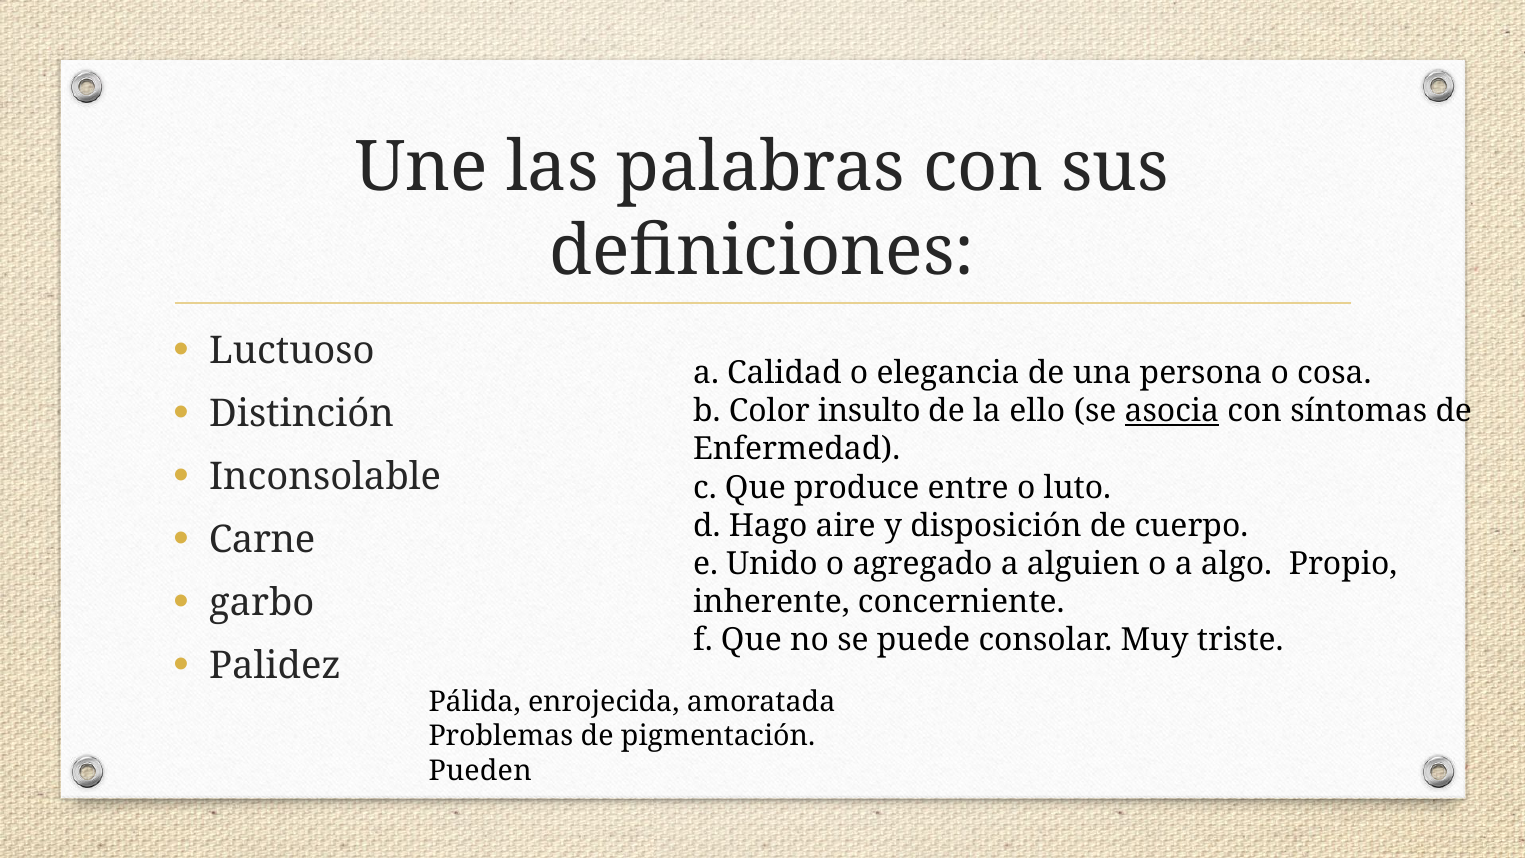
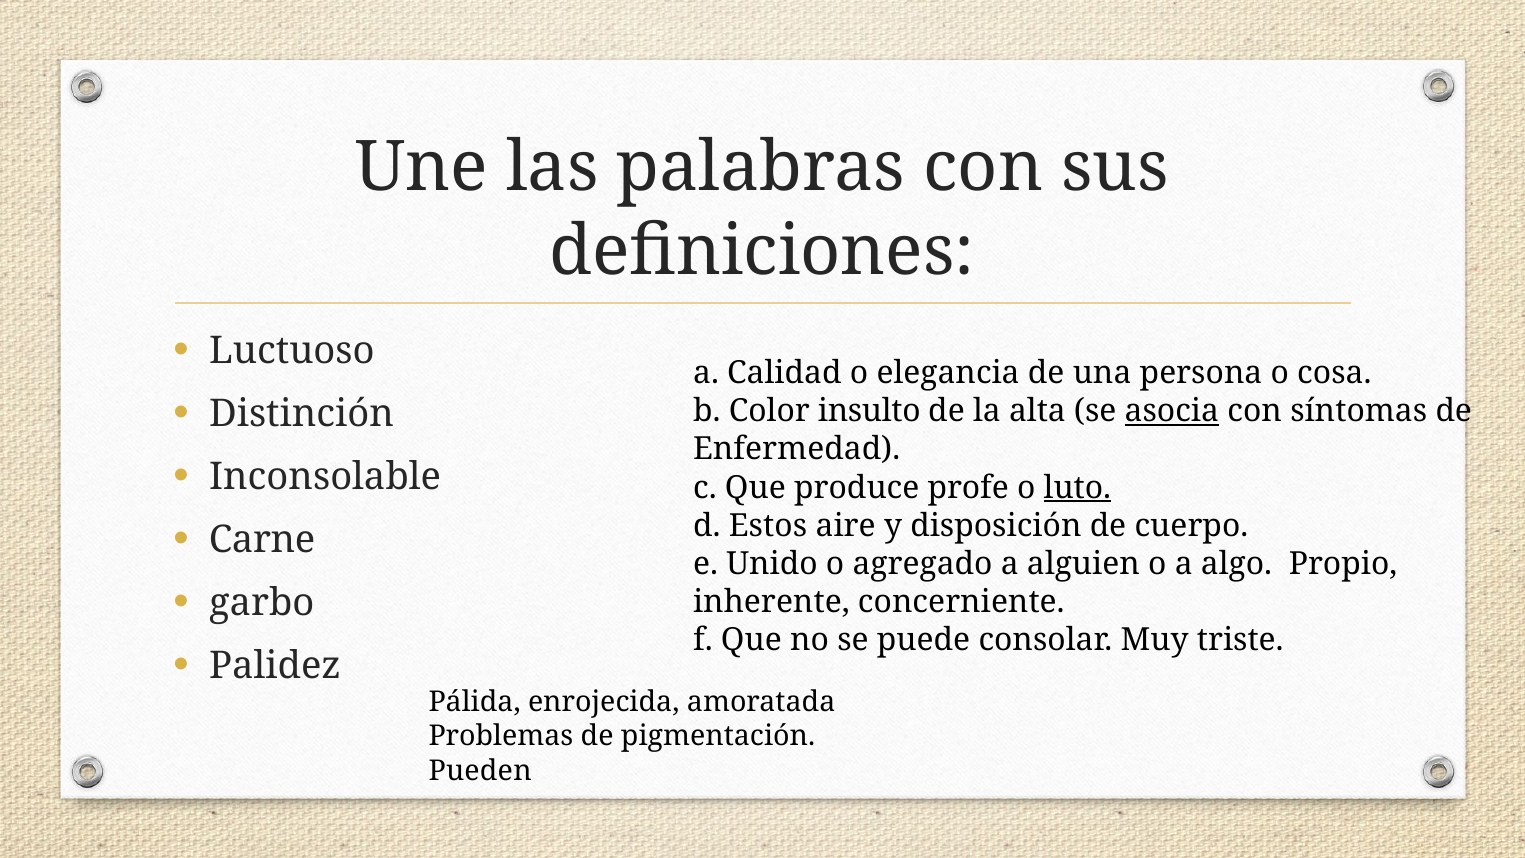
ello: ello -> alta (1037, 411)
entre: entre -> profe (968, 487)
luto underline: none -> present (1077, 487)
Hago: Hago -> Estos (768, 526)
